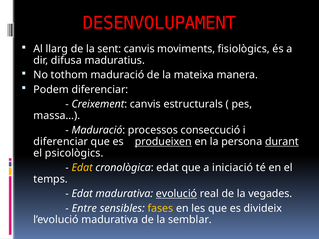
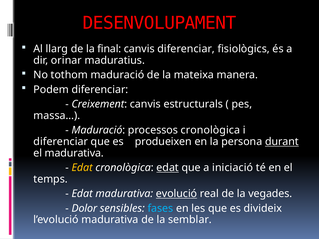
sent: sent -> final (109, 49)
canvis moviments: moviments -> diferenciar (186, 49)
difusa: difusa -> orinar (66, 60)
processos conseccució: conseccució -> cronològica (210, 130)
produeixen underline: present -> none (163, 142)
el psicològics: psicològics -> madurativa (74, 153)
edat underline: none -> present (168, 168)
Entre: Entre -> Dolor (84, 208)
fases colour: yellow -> light blue (160, 208)
